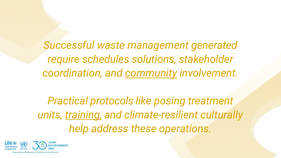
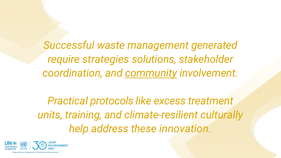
schedules: schedules -> strategies (106, 59)
posing: posing -> excess (170, 101)
training underline: present -> none (83, 115)
operations: operations -> innovation (185, 129)
